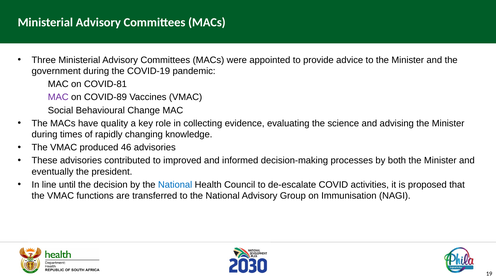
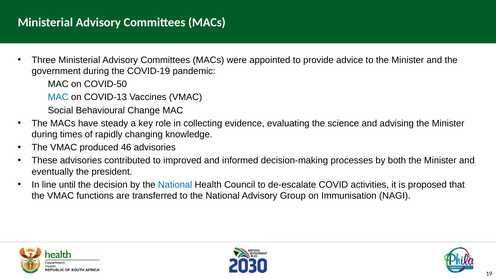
COVID-81: COVID-81 -> COVID-50 (105, 84)
MAC colour: purple -> blue (58, 97)
COVID-89: COVID-89 -> COVID-13 (105, 97)
quality: quality -> steady (115, 123)
